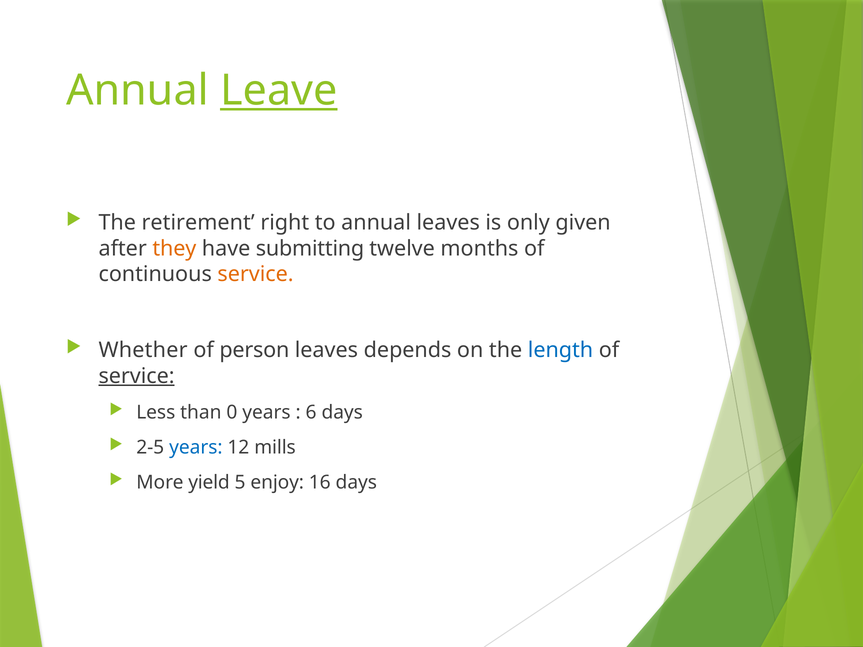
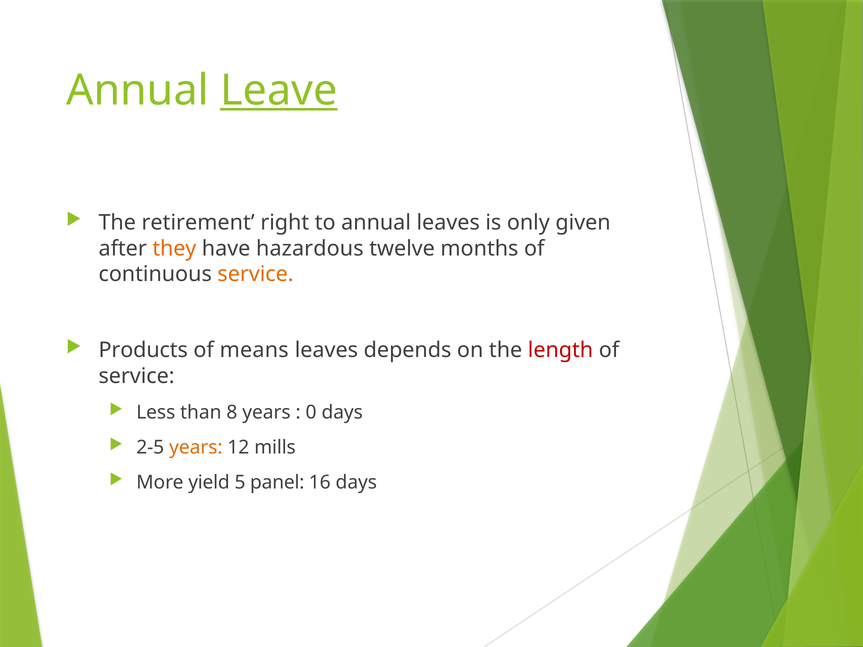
submitting: submitting -> hazardous (310, 249)
Whether: Whether -> Products (143, 350)
person: person -> means (254, 350)
length colour: blue -> red (561, 350)
service underline: present -> none (137, 376)
0: 0 -> 8 (232, 412)
6: 6 -> 0 (311, 412)
years colour: blue -> orange (196, 447)
enjoy: enjoy -> panel (277, 482)
